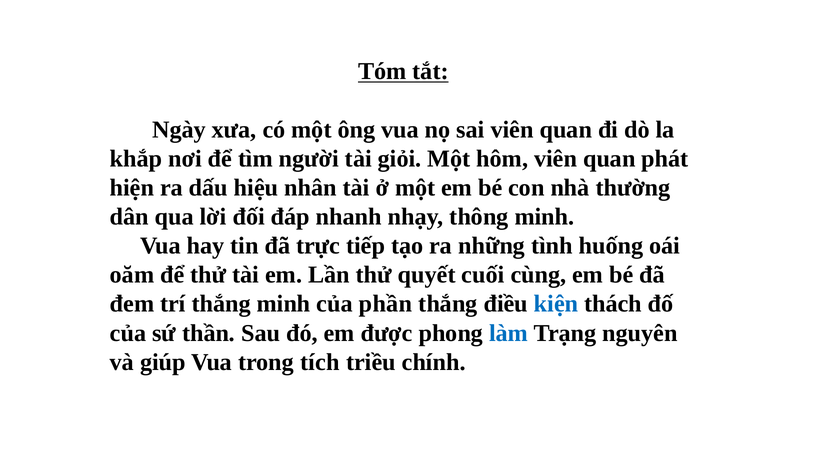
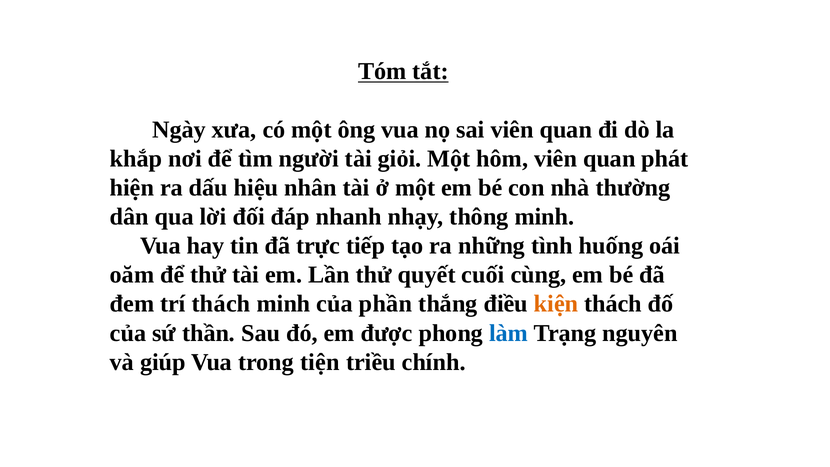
trí thắng: thắng -> thách (221, 304)
kiện colour: blue -> orange (556, 304)
tích: tích -> tiện (320, 362)
